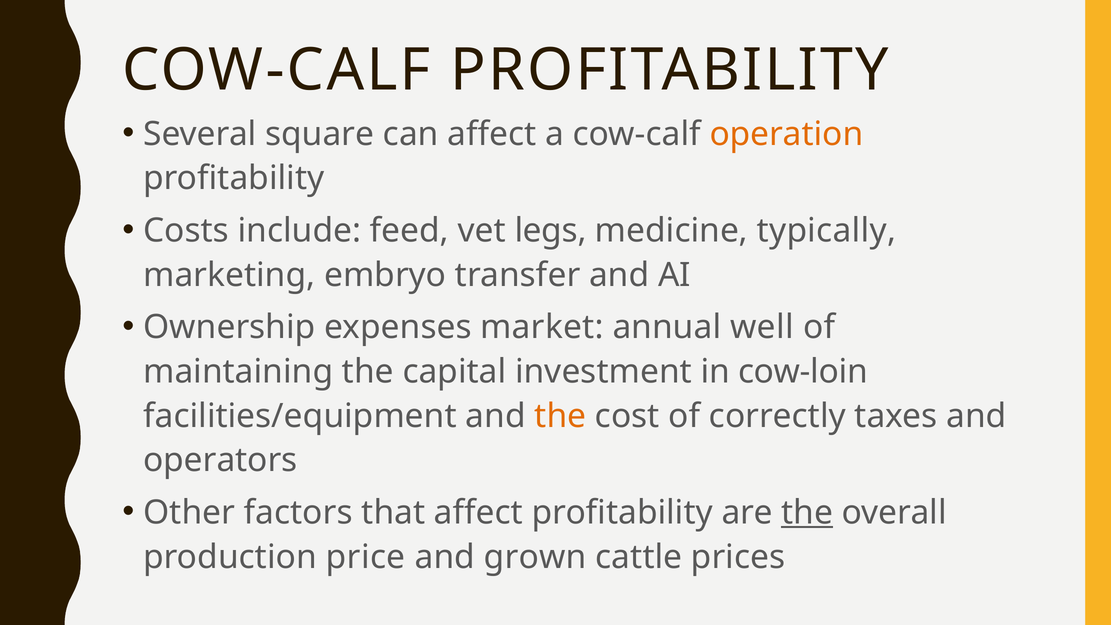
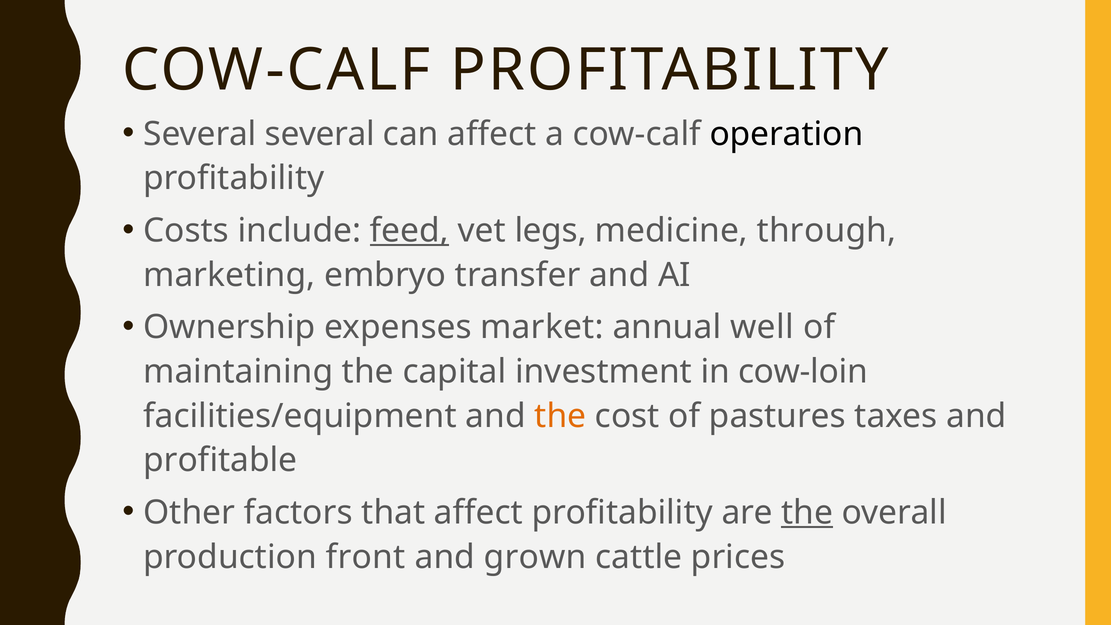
Several square: square -> several (320, 134)
operation colour: orange -> black (786, 134)
feed underline: none -> present (409, 231)
typically: typically -> through (827, 231)
correctly: correctly -> pastures (777, 416)
operators: operators -> profitable (220, 460)
price: price -> front (366, 557)
